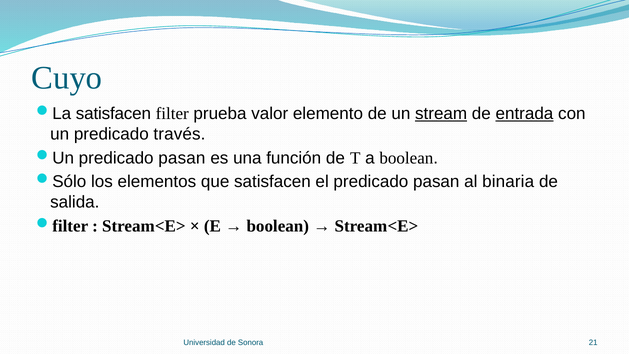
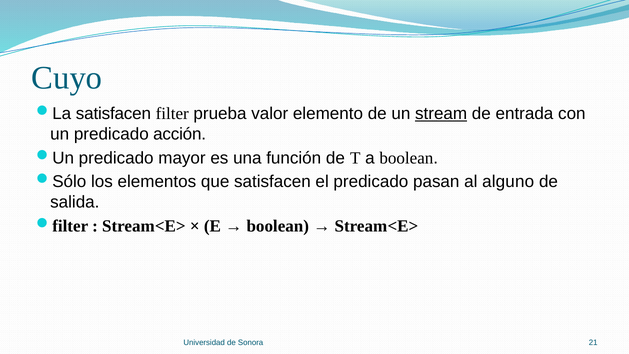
entrada underline: present -> none (524, 114)
través: través -> acción (180, 134)
pasan: pasan -> mayor (182, 158)
binaria: binaria -> alguno (508, 182)
